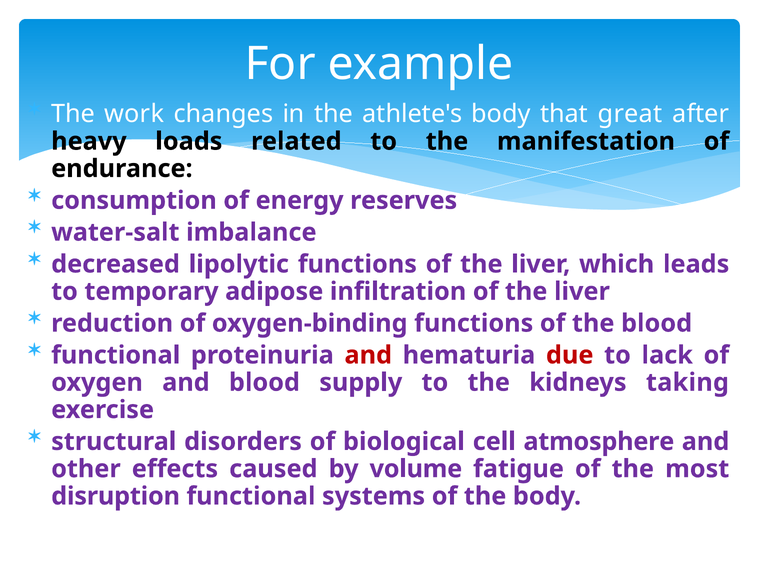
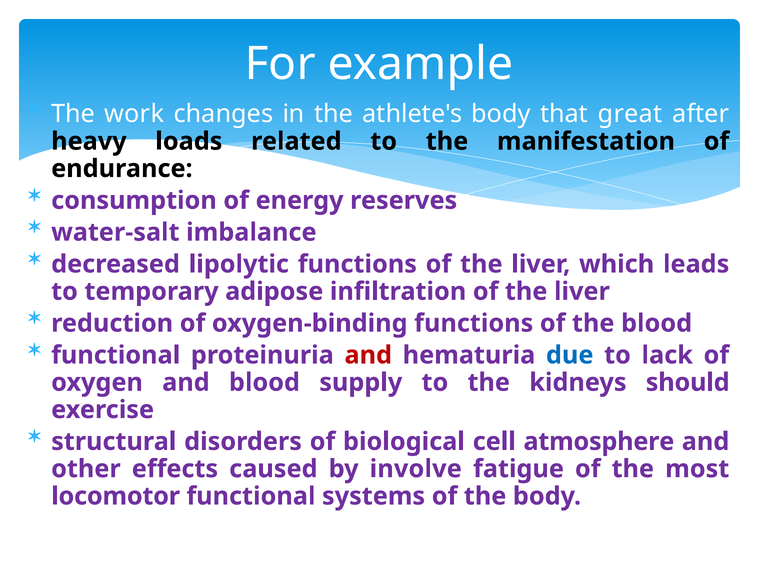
due colour: red -> blue (570, 355)
taking: taking -> should (688, 382)
volume: volume -> involve (416, 468)
disruption: disruption -> locomotor (116, 496)
